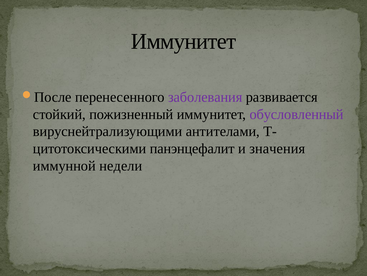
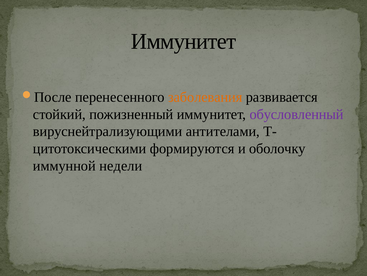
заболевания colour: purple -> orange (205, 97)
панэнцефалит: панэнцефалит -> формируются (192, 148)
значения: значения -> оболочку (277, 148)
